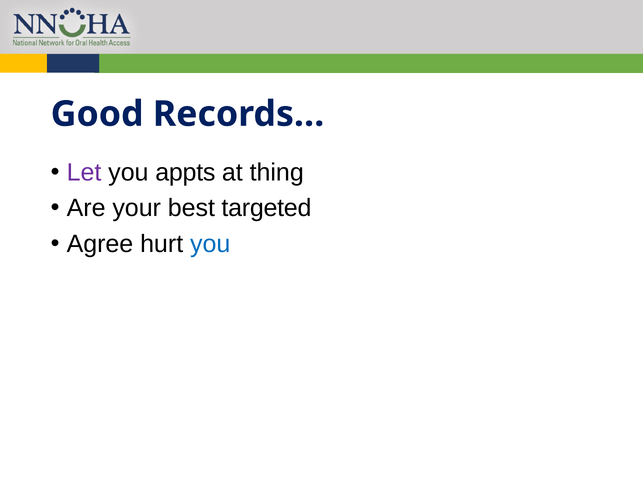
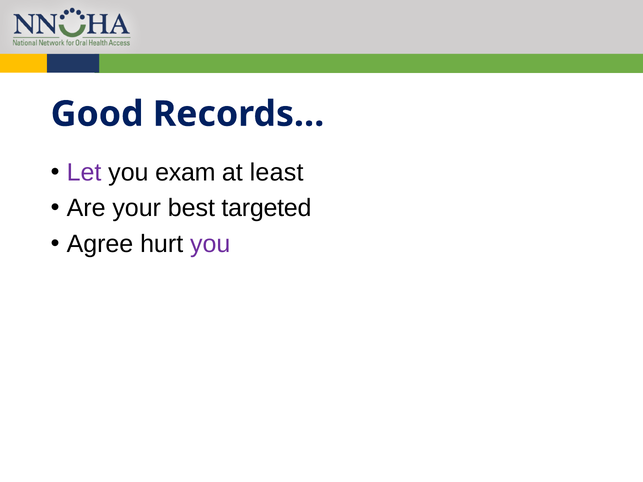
appts: appts -> exam (185, 172)
thing: thing -> least (277, 172)
you colour: blue -> purple (210, 244)
